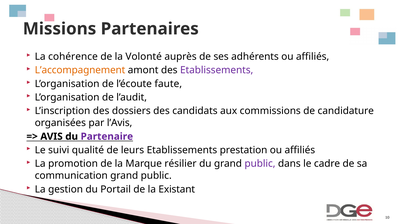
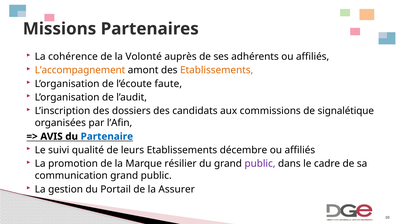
Etablissements colour: purple -> orange (217, 70)
candidature: candidature -> signalétique (346, 111)
l’Avis: l’Avis -> l’Afin (120, 123)
Partenaire colour: purple -> blue (107, 136)
prestation: prestation -> décembre (243, 150)
Existant: Existant -> Assurer (177, 189)
